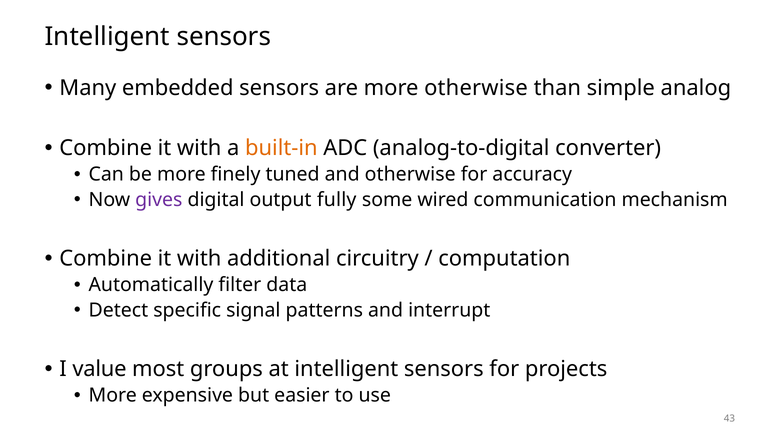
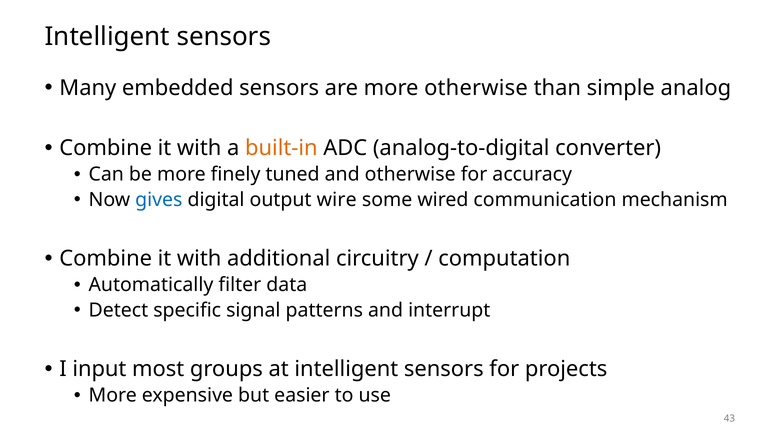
gives colour: purple -> blue (159, 200)
fully: fully -> wire (337, 200)
value: value -> input (99, 369)
